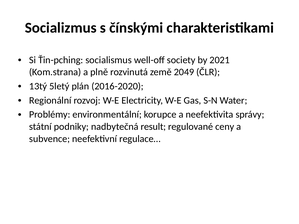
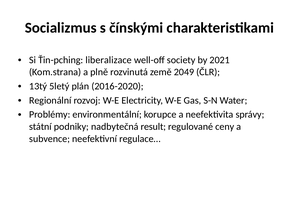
socialismus: socialismus -> liberalizace (109, 60)
